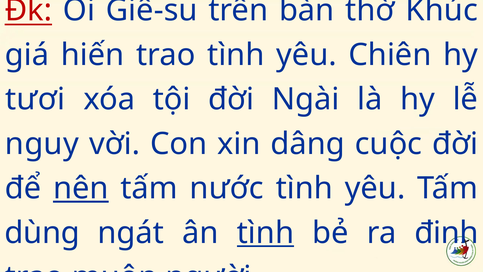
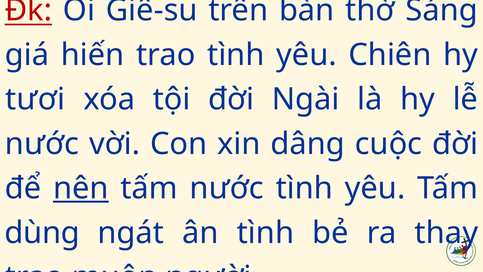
Khúc: Khúc -> Sáng (442, 10)
nguy: nguy -> nước (42, 144)
tình underline: present -> none (265, 233)
đinh: đinh -> thay (446, 233)
